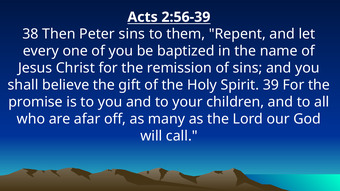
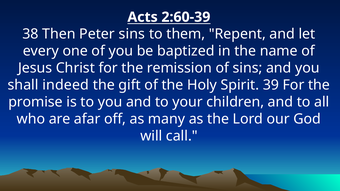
2:56-39: 2:56-39 -> 2:60-39 (186, 17)
believe: believe -> indeed (66, 85)
